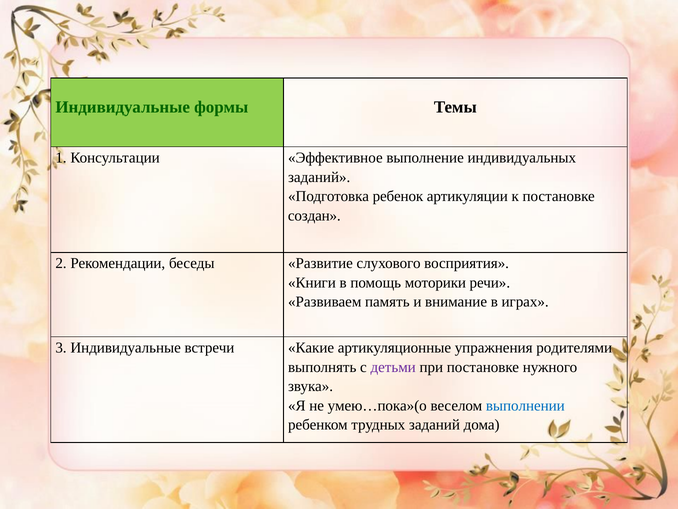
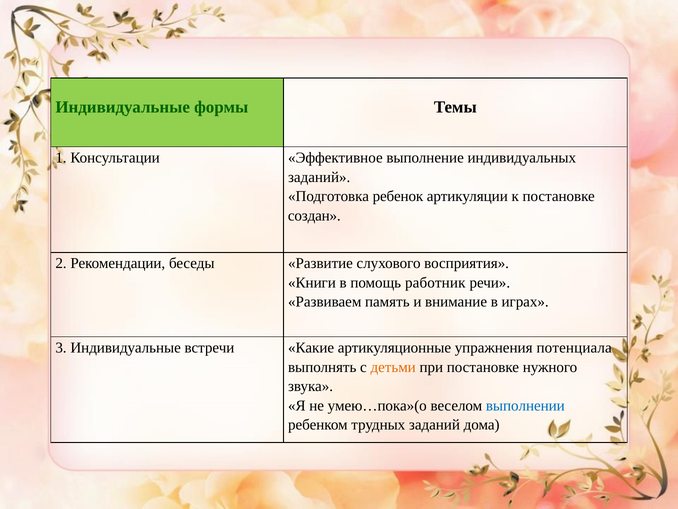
моторики: моторики -> работник (435, 282)
родителями: родителями -> потенциала (574, 348)
детьми colour: purple -> orange (393, 367)
